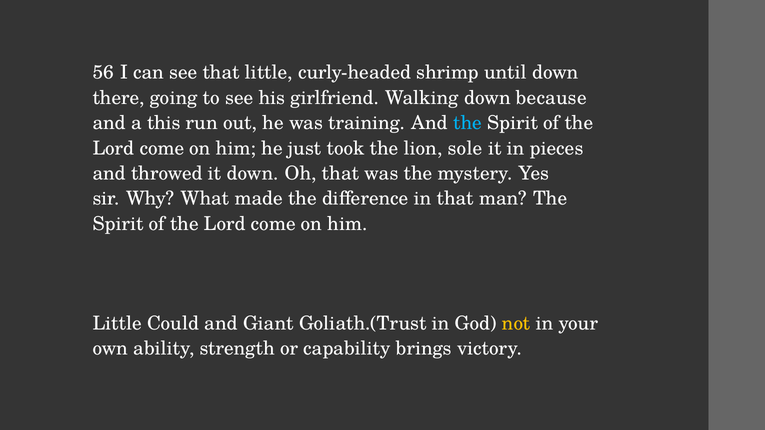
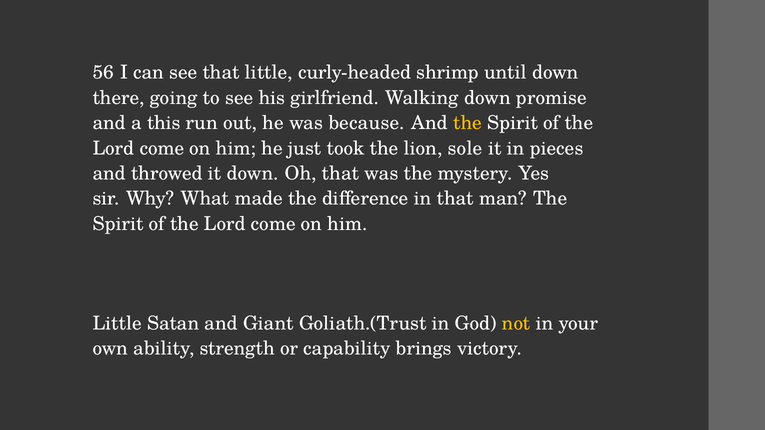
because: because -> promise (551, 98)
training: training -> because (367, 123)
the colour: light blue -> yellow (467, 123)
Could: Could -> Satan (173, 324)
